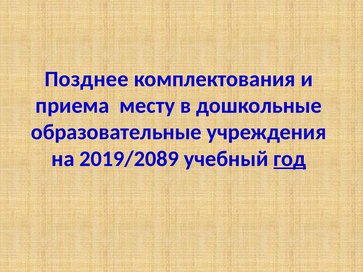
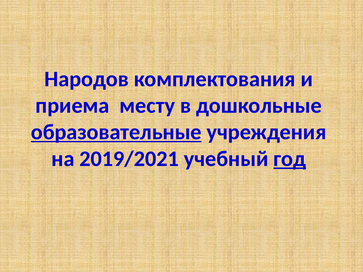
Позднее: Позднее -> Народов (87, 79)
образовательные underline: none -> present (116, 132)
2019/2089: 2019/2089 -> 2019/2021 (129, 159)
